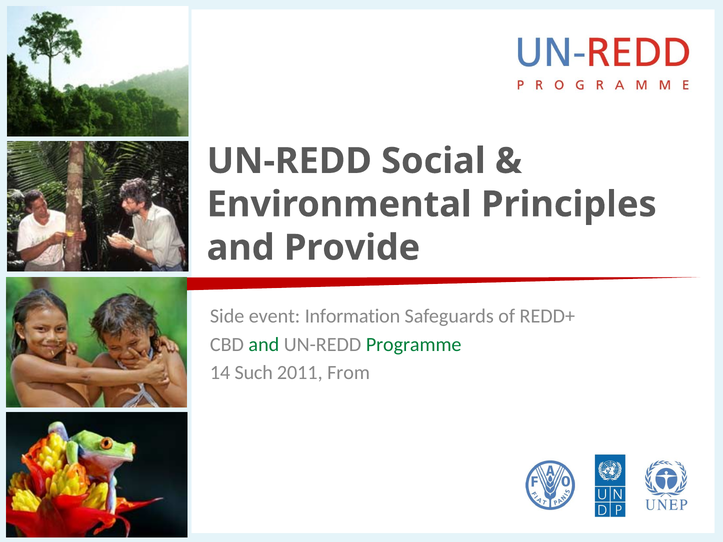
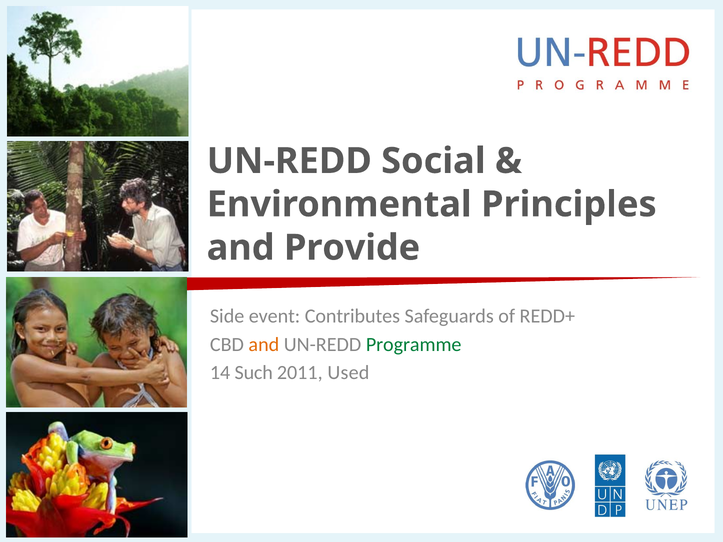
Information: Information -> Contributes (352, 316)
and colour: green -> orange (264, 345)
From: From -> Used (348, 373)
